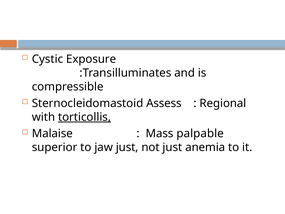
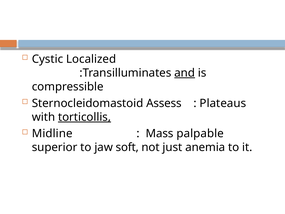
Exposure: Exposure -> Localized (91, 59)
and underline: none -> present (185, 73)
Regional: Regional -> Plateaus (223, 103)
Malaise: Malaise -> Midline (52, 133)
jaw just: just -> soft (127, 147)
